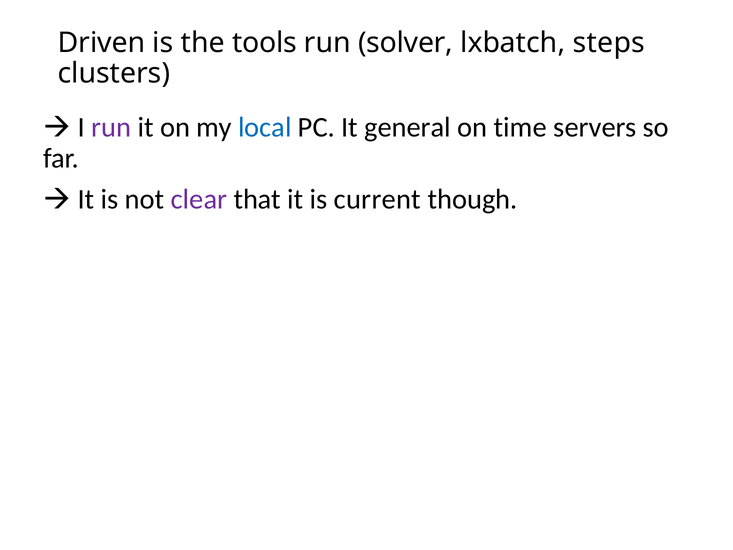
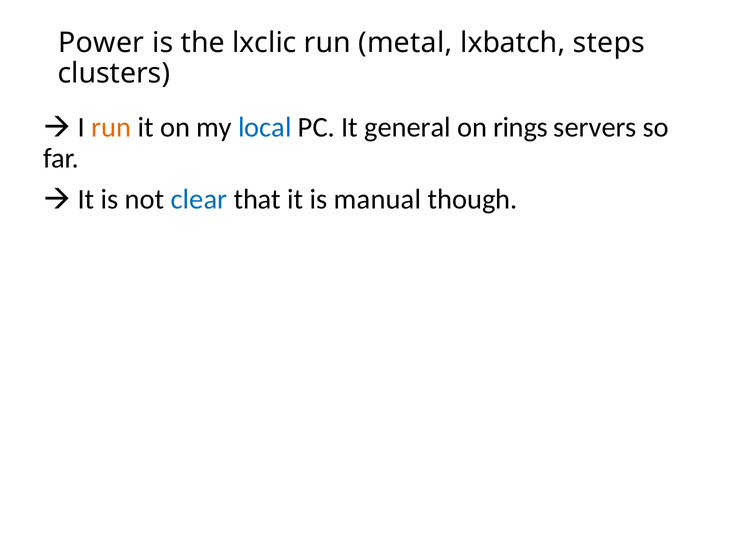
Driven: Driven -> Power (101, 43)
tools: tools -> lxclic (264, 43)
solver: solver -> metal (405, 43)
run colour: purple -> orange (111, 127)
time: time -> rings (521, 127)
clear colour: purple -> blue (199, 199)
current: current -> manual (378, 199)
